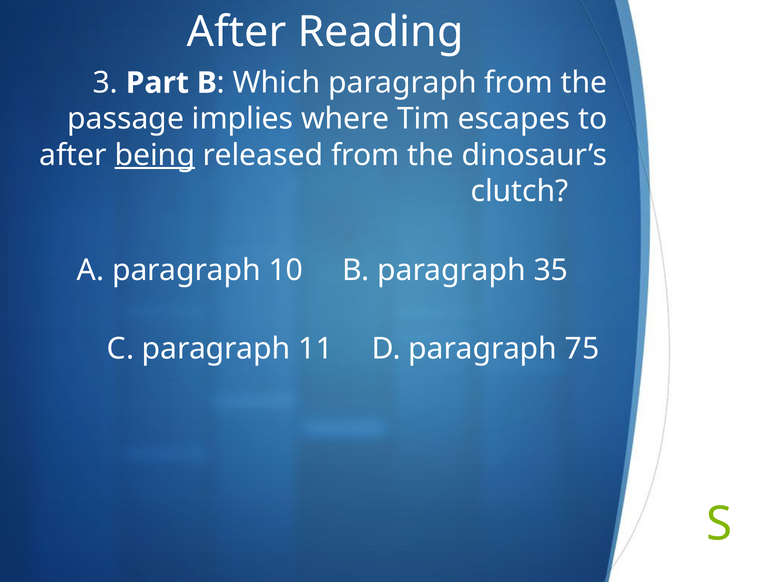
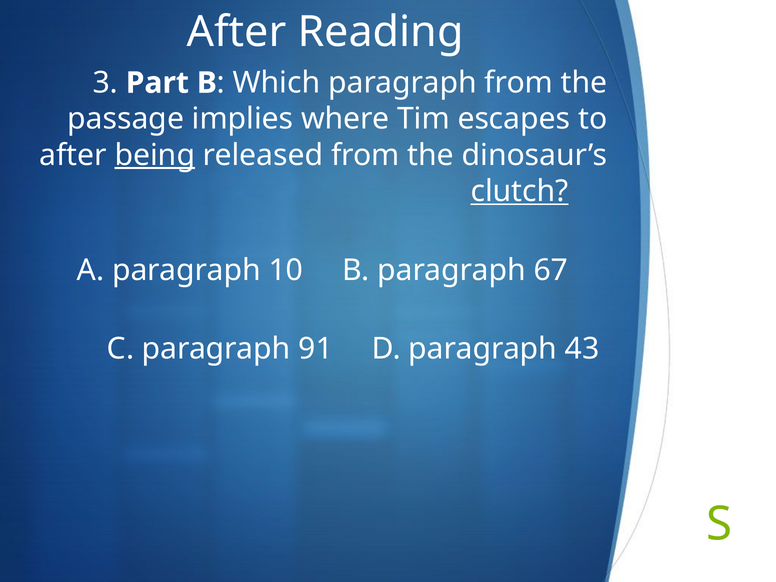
clutch underline: none -> present (519, 191)
35: 35 -> 67 (551, 270)
11: 11 -> 91 (316, 349)
75: 75 -> 43 (582, 349)
